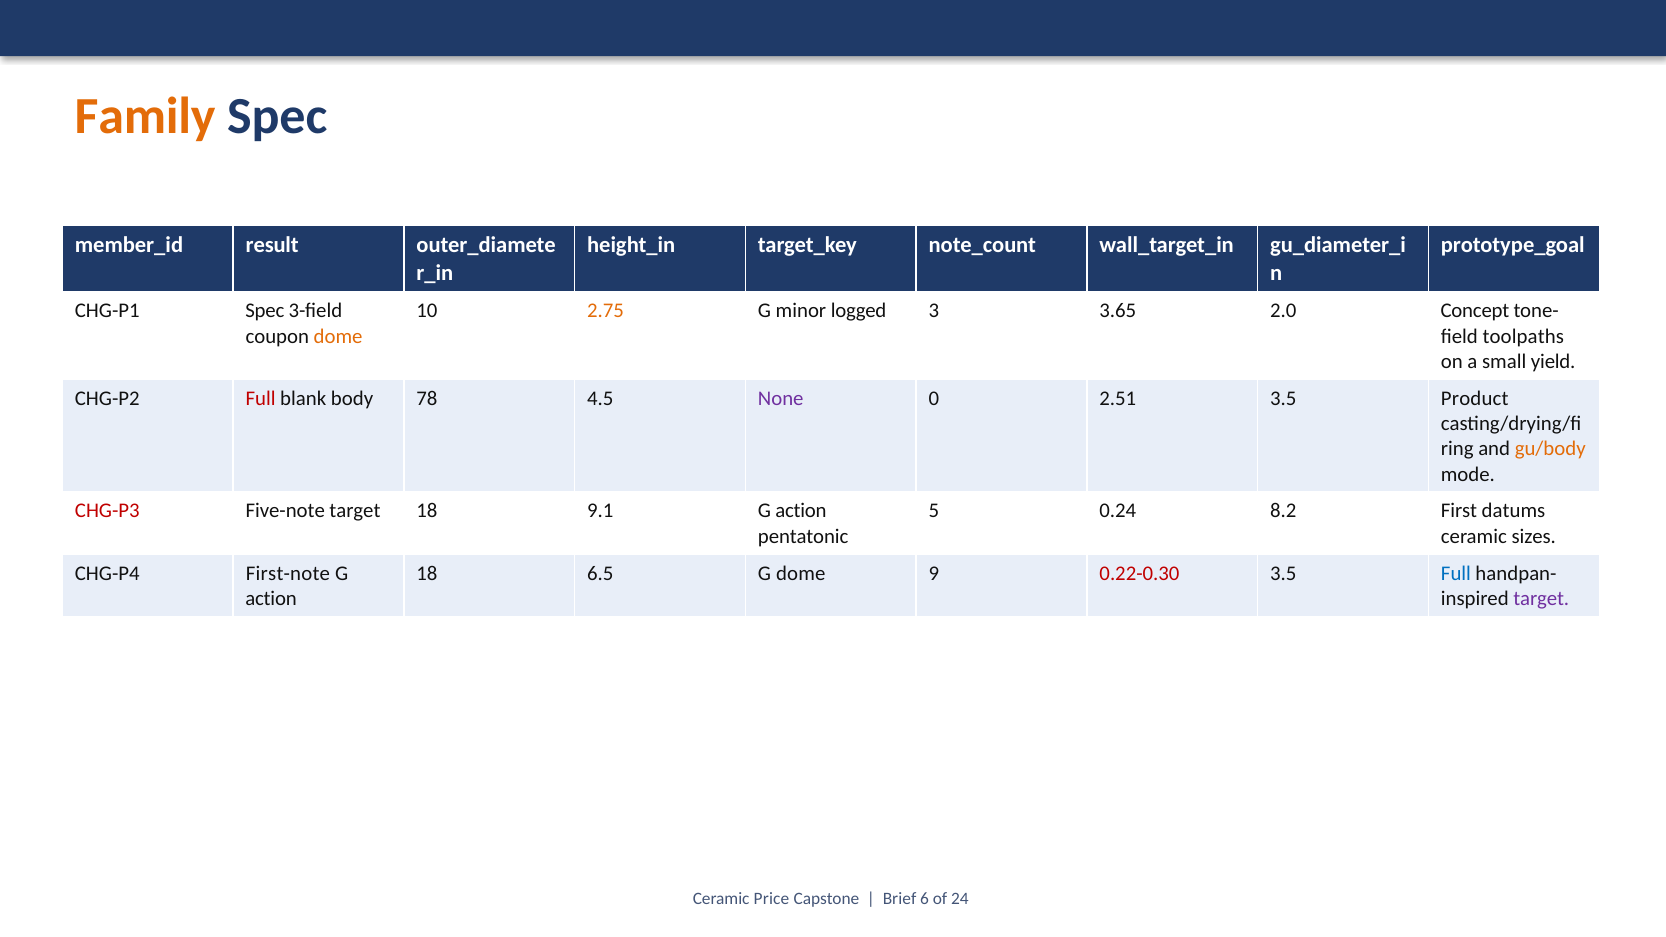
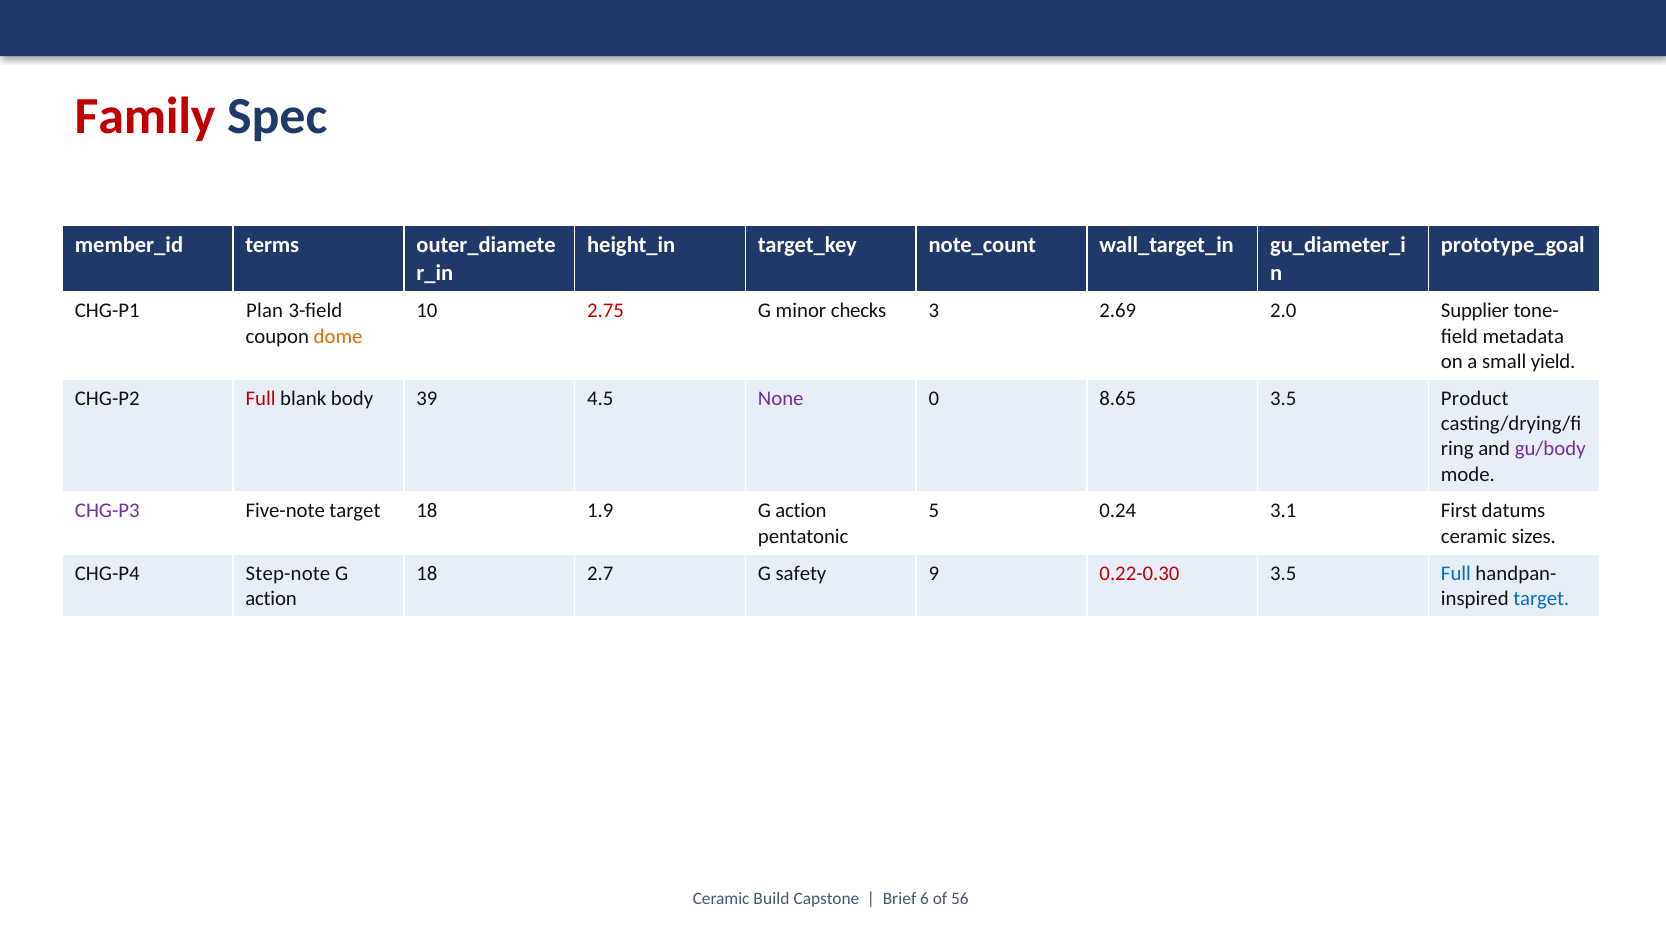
Family colour: orange -> red (145, 116)
result: result -> terms (272, 245)
CHG-P1 Spec: Spec -> Plan (265, 311)
2.75 colour: orange -> red (606, 311)
logged: logged -> checks (859, 311)
3.65: 3.65 -> 2.69 (1118, 311)
Concept: Concept -> Supplier (1475, 311)
toolpaths: toolpaths -> metadata (1523, 336)
78: 78 -> 39 (427, 398)
2.51: 2.51 -> 8.65 (1118, 398)
gu/body colour: orange -> purple (1550, 449)
CHG-P3 colour: red -> purple (107, 511)
9.1: 9.1 -> 1.9 (600, 511)
8.2: 8.2 -> 3.1 (1283, 511)
First-note: First-note -> Step-note (288, 573)
6.5: 6.5 -> 2.7 (600, 573)
G dome: dome -> safety (801, 573)
target colour: purple -> blue (1541, 599)
Price: Price -> Build (772, 899)
24: 24 -> 56 (960, 899)
